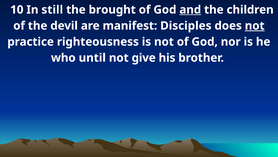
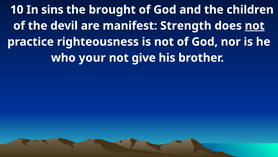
still: still -> sins (52, 10)
and underline: present -> none (190, 10)
Disciples: Disciples -> Strength (186, 26)
until: until -> your (92, 58)
